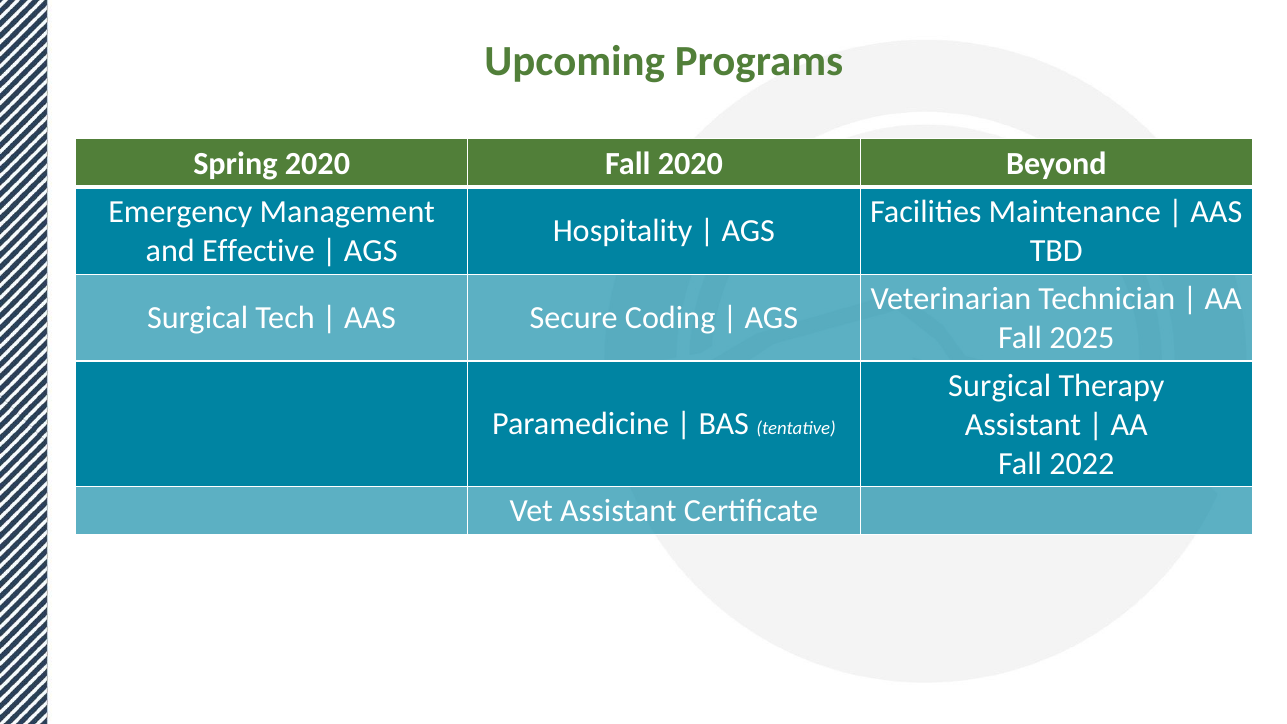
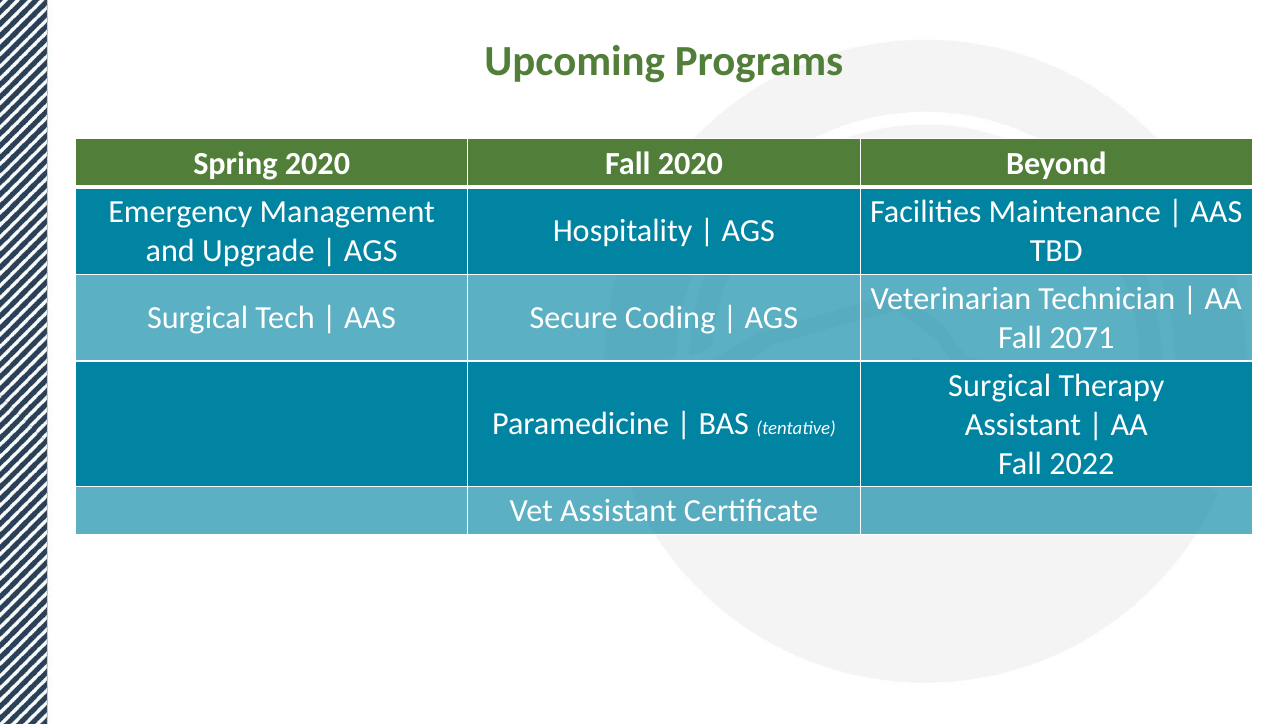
Effective: Effective -> Upgrade (258, 251)
2025: 2025 -> 2071 (1082, 338)
